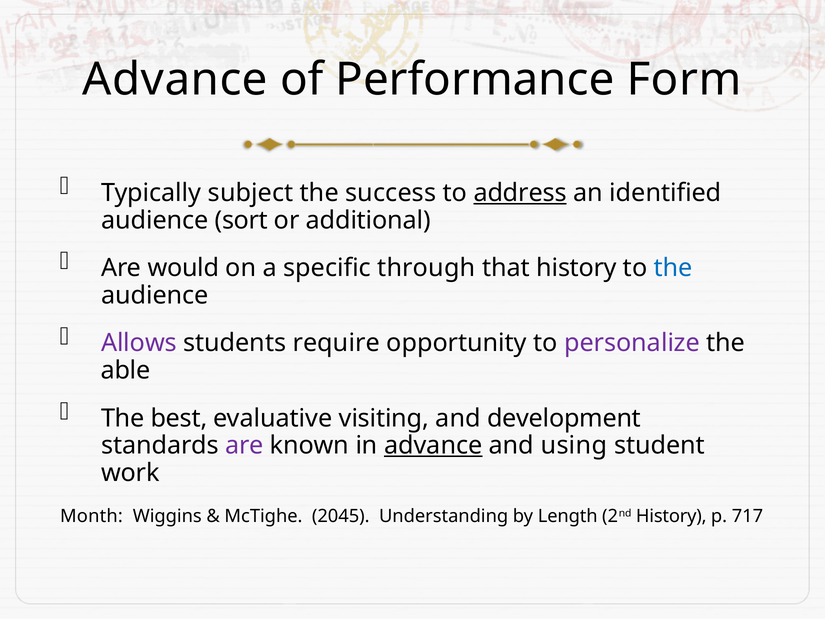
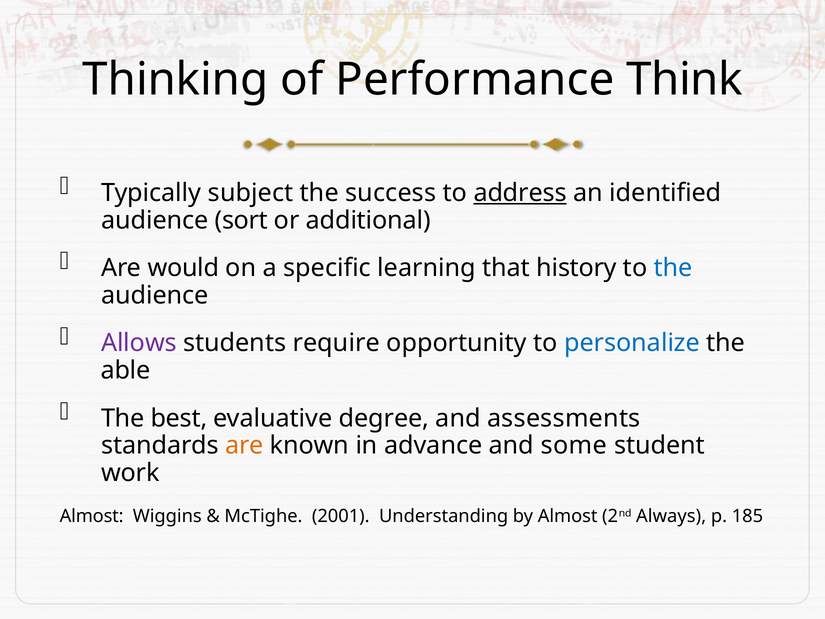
Advance: Advance -> Thinking (175, 80)
Form: Form -> Think (685, 80)
through: through -> learning (426, 268)
personalize colour: purple -> blue (632, 343)
visiting: visiting -> degree (384, 418)
development: development -> assessments (564, 418)
are colour: purple -> orange (244, 445)
advance underline: present -> none (433, 445)
using: using -> some (574, 445)
Month: Month -> Almost (92, 516)
2045: 2045 -> 2001 (341, 516)
by Length: Length -> Almost (568, 516)
2nd History: History -> Always (671, 516)
717: 717 -> 185 (747, 516)
